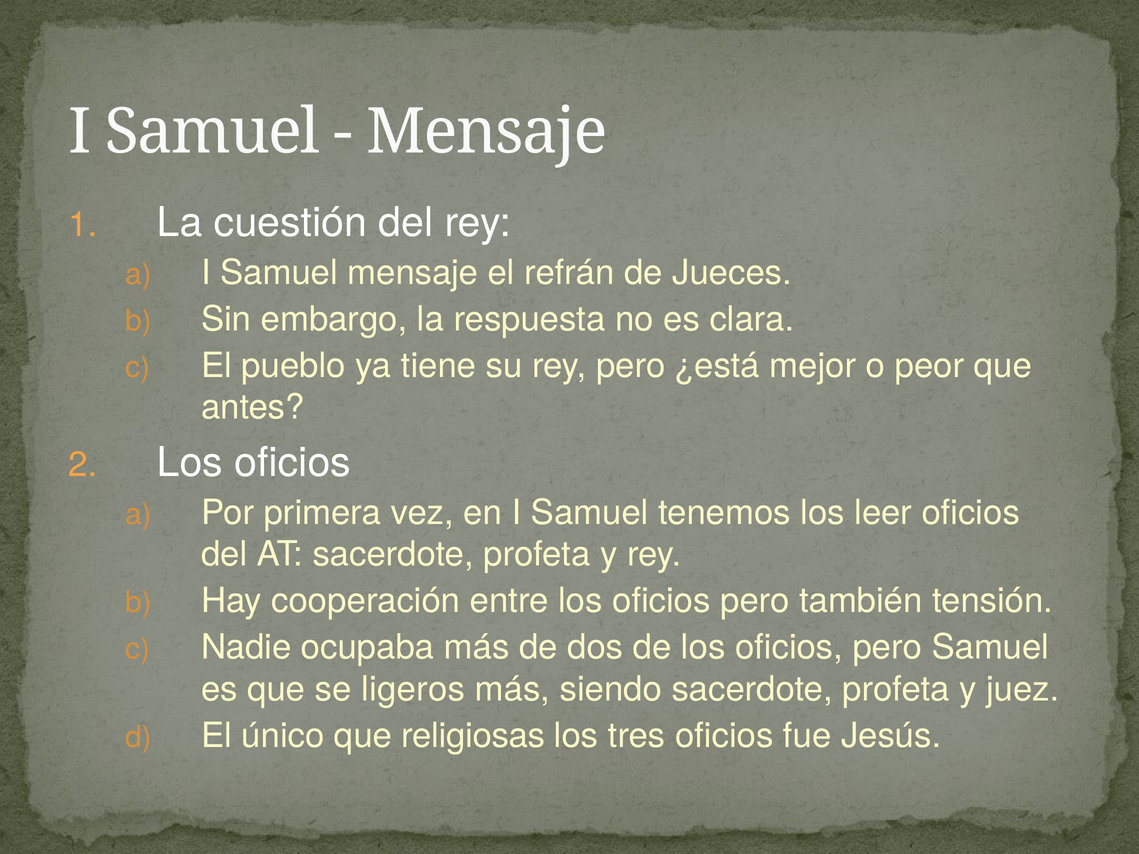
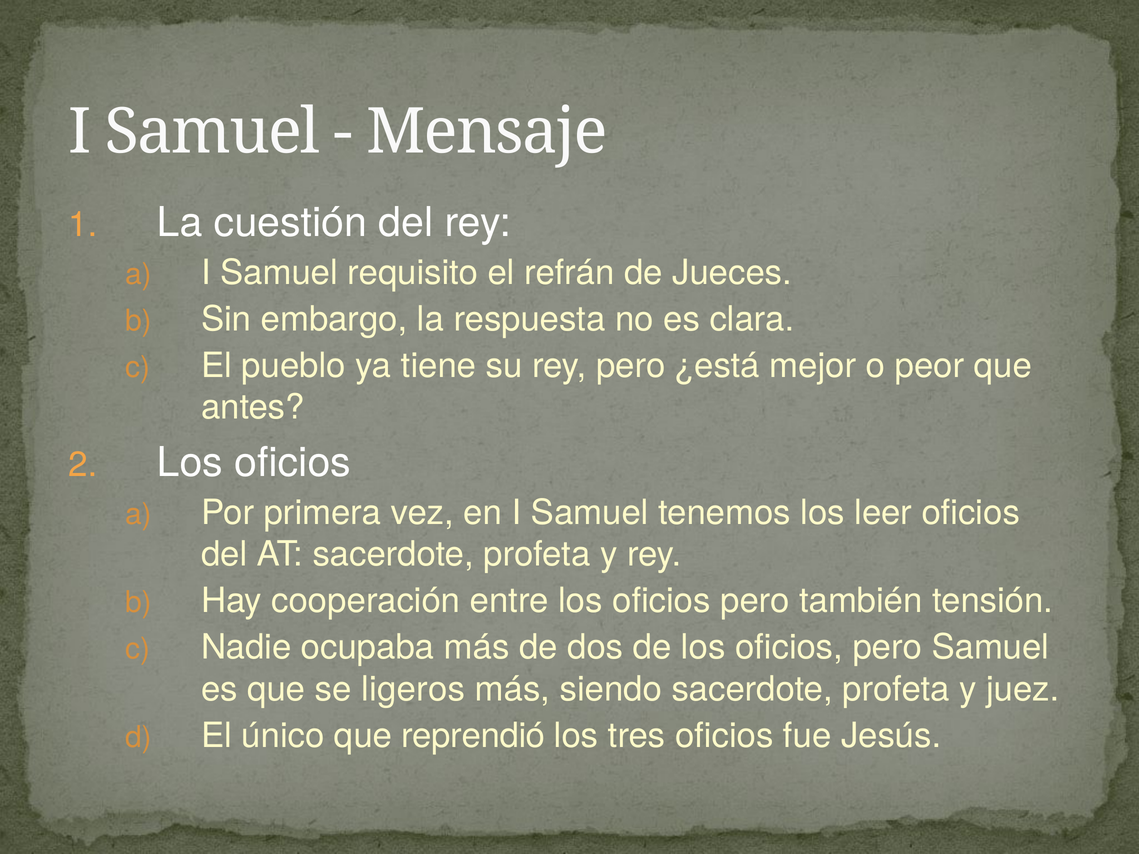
Samuel mensaje: mensaje -> requisito (413, 273)
religiosas: religiosas -> reprendió (473, 736)
